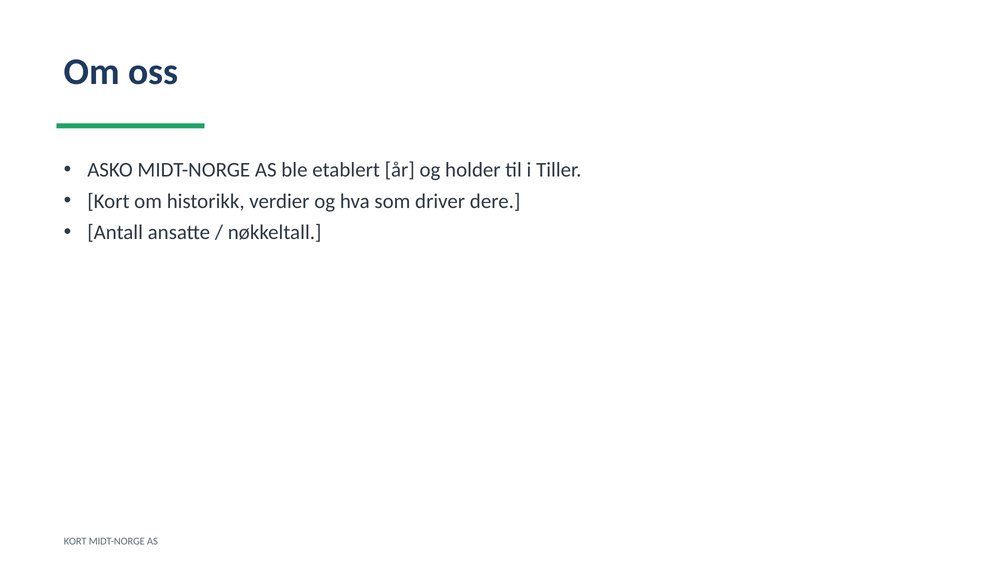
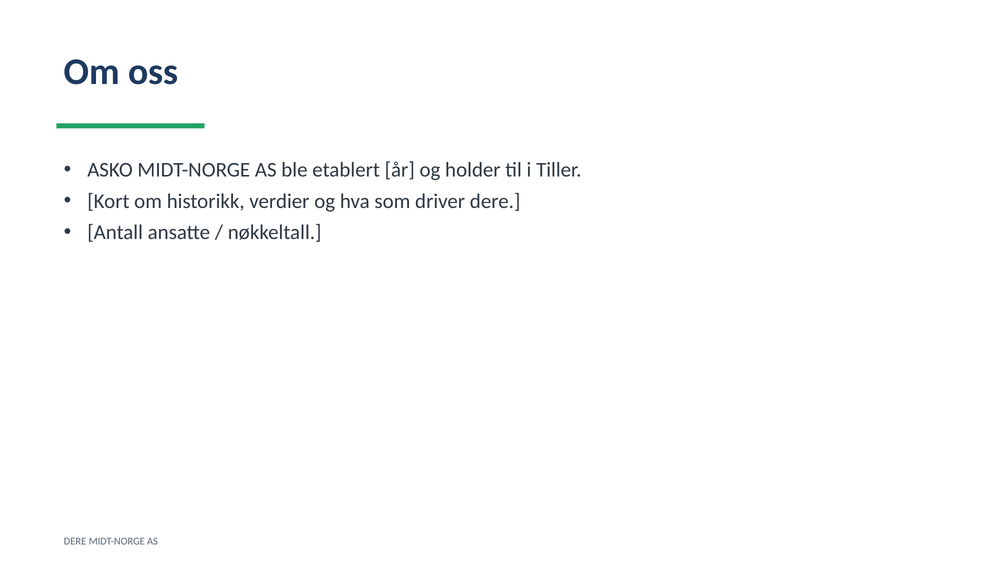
KORT: KORT -> DERE (75, 541)
